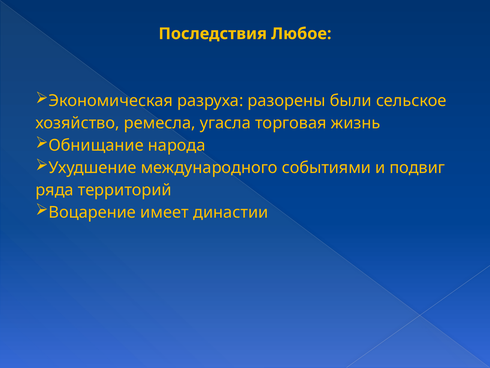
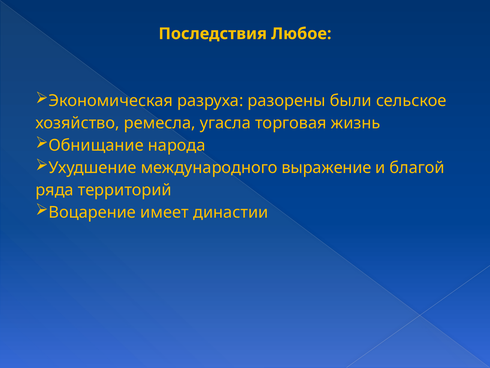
событиями: событиями -> выражение (326, 167)
подвиг: подвиг -> благой (417, 167)
